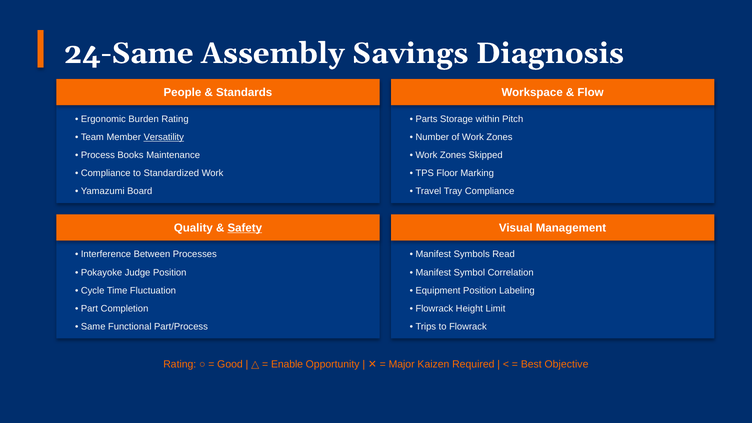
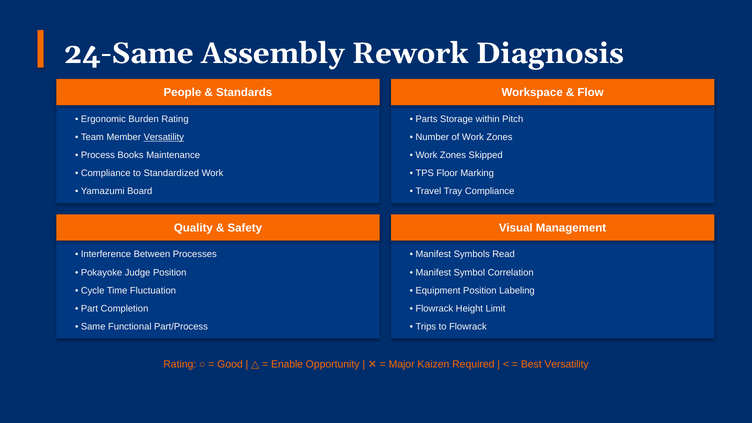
Savings: Savings -> Rework (410, 53)
Safety underline: present -> none (245, 228)
Best Objective: Objective -> Versatility (567, 364)
